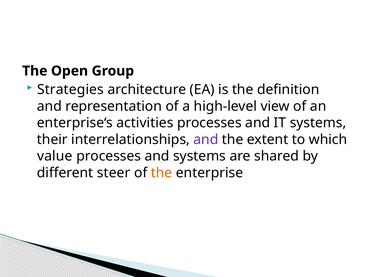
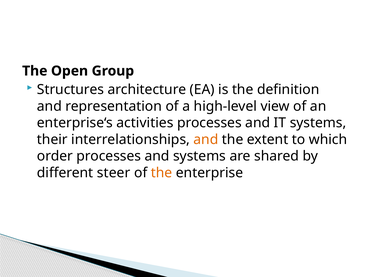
Strategies: Strategies -> Structures (71, 90)
and colour: purple -> orange (206, 140)
value: value -> order (55, 156)
